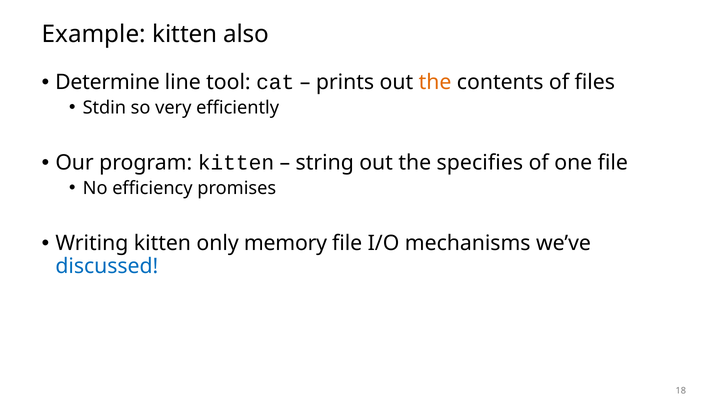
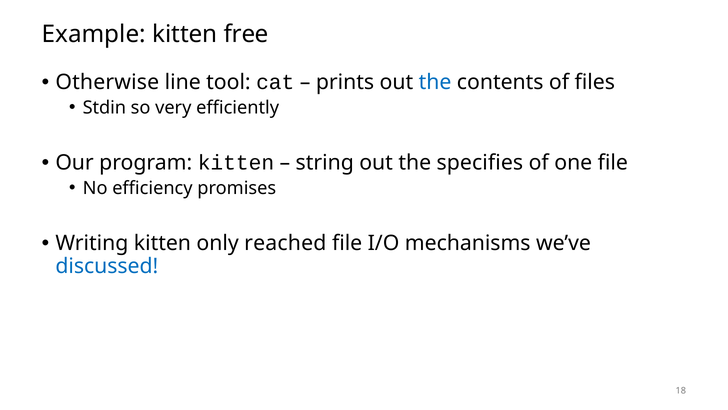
also: also -> free (246, 34)
Determine: Determine -> Otherwise (107, 82)
the colour: orange -> blue (435, 82)
memory: memory -> reached (285, 243)
